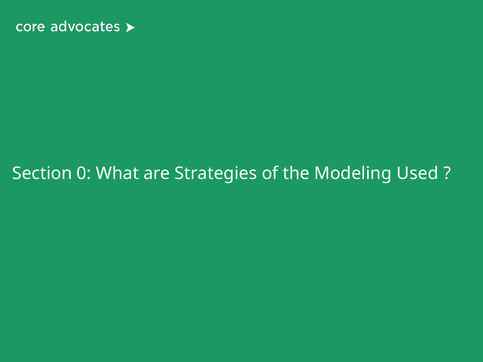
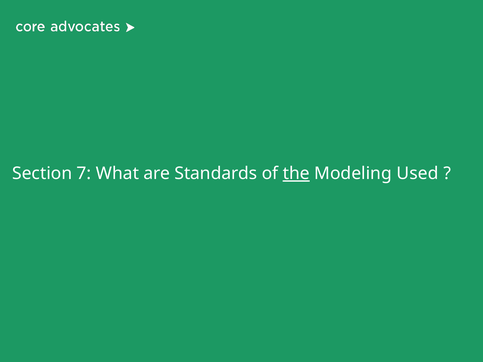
0: 0 -> 7 (84, 174)
Strategies: Strategies -> Standards (216, 174)
the underline: none -> present (296, 174)
